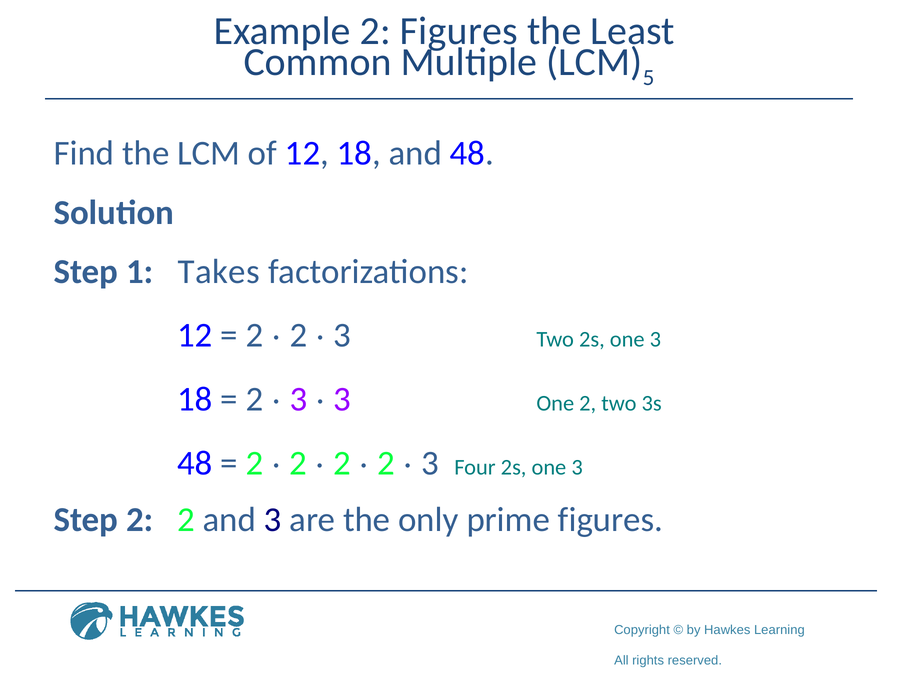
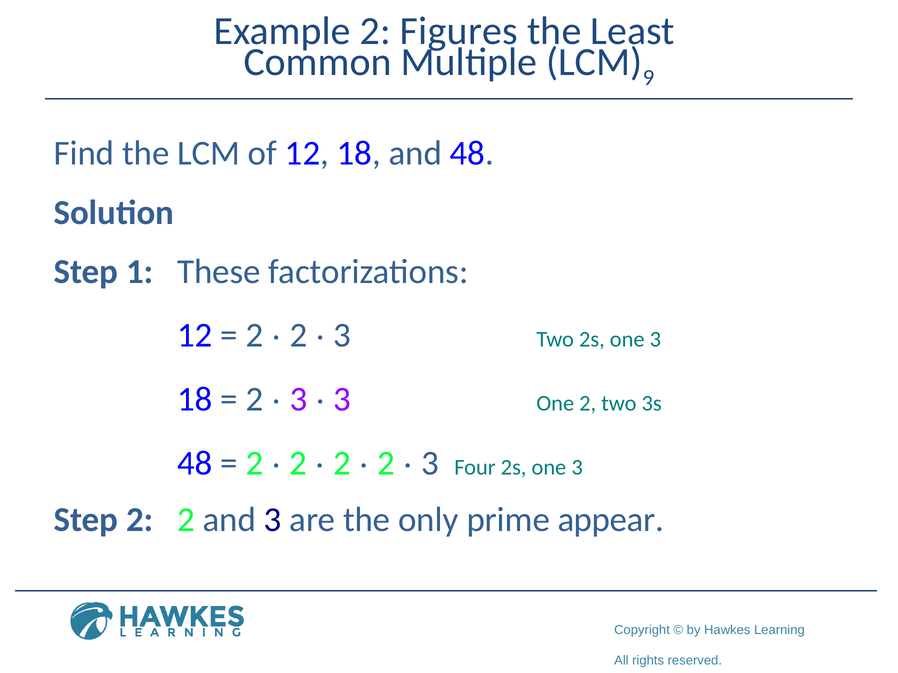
5: 5 -> 9 (649, 78)
Takes: Takes -> These (219, 272)
prime figures: figures -> appear (611, 520)
